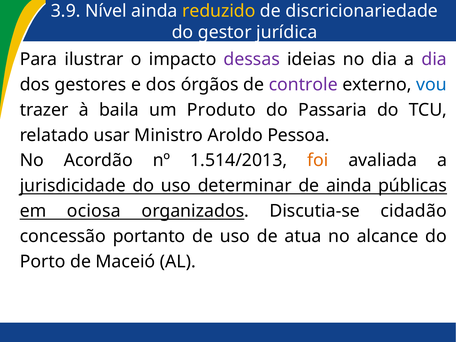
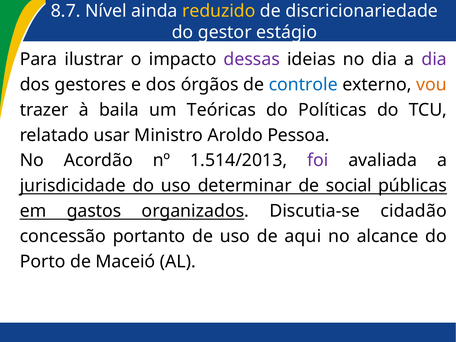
3.9: 3.9 -> 8.7 (66, 11)
jurídica: jurídica -> estágio (287, 32)
controle colour: purple -> blue (303, 84)
vou colour: blue -> orange (432, 84)
Produto: Produto -> Teóricas (221, 110)
Passaria: Passaria -> Políticas (332, 110)
foi colour: orange -> purple (318, 160)
de ainda: ainda -> social (349, 186)
ociosa: ociosa -> gastos (94, 211)
atua: atua -> aqui (303, 236)
